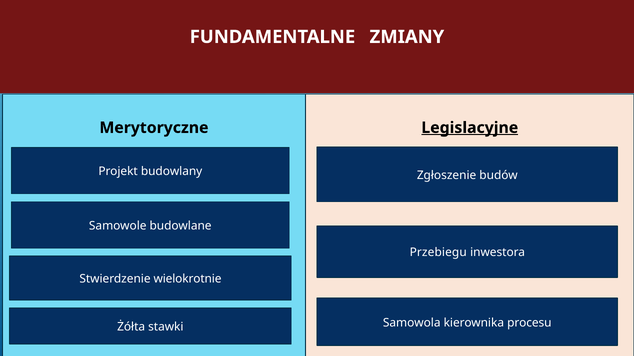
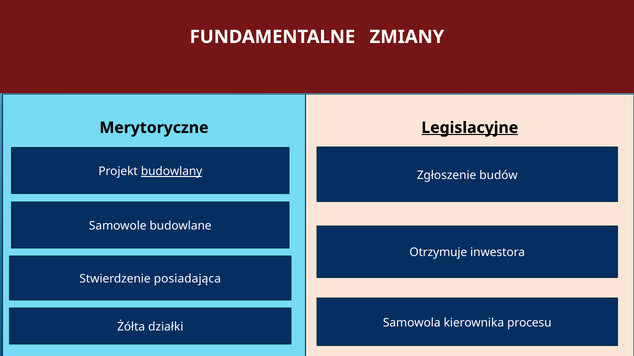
budowlany underline: none -> present (172, 172)
Przebiegu: Przebiegu -> Otrzymuje (438, 253)
wielokrotnie: wielokrotnie -> posiadająca (187, 279)
stawki: stawki -> działki (166, 327)
